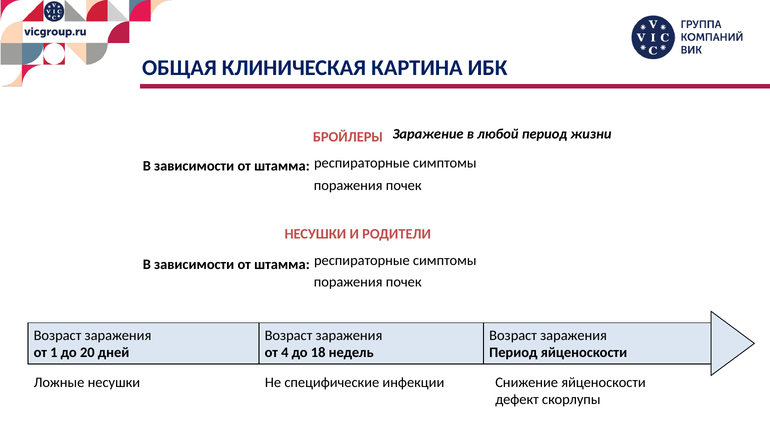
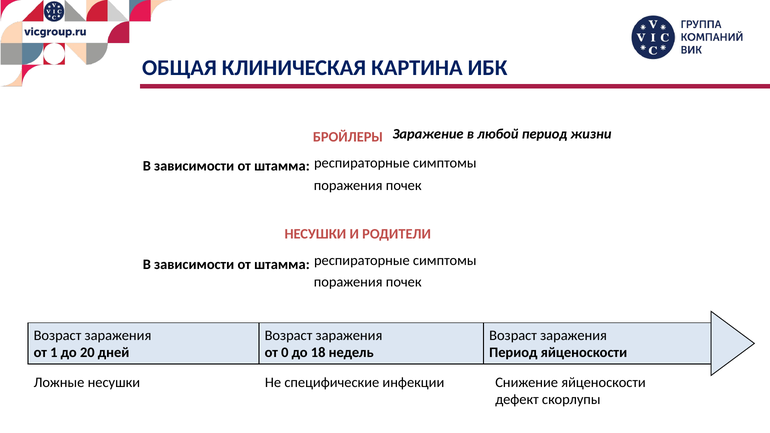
4: 4 -> 0 (285, 353)
